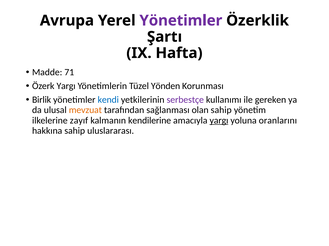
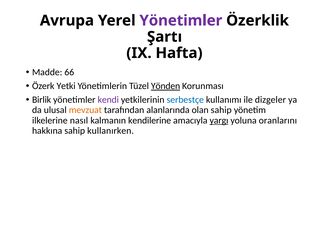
71: 71 -> 66 (69, 72)
Özerk Yargı: Yargı -> Yetki (66, 86)
Yönden underline: none -> present (166, 86)
kendi colour: blue -> purple (108, 100)
serbestçe colour: purple -> blue (185, 100)
gereken: gereken -> dizgeler (270, 100)
sağlanması: sağlanması -> alanlarında (168, 110)
zayıf: zayıf -> nasıl (79, 121)
uluslararası: uluslararası -> kullanırken (111, 131)
